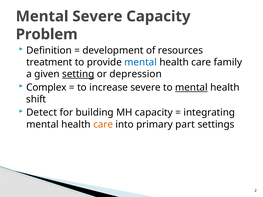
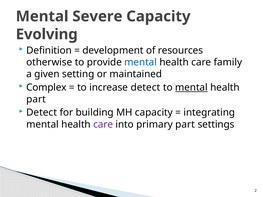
Problem: Problem -> Evolving (47, 34)
treatment: treatment -> otherwise (49, 62)
setting underline: present -> none (78, 74)
depression: depression -> maintained (136, 74)
increase severe: severe -> detect (145, 88)
shift: shift -> part (36, 99)
care colour: orange -> purple (103, 125)
